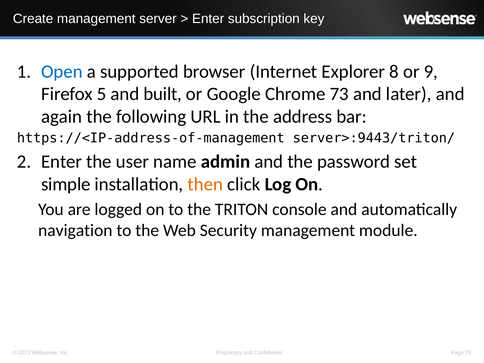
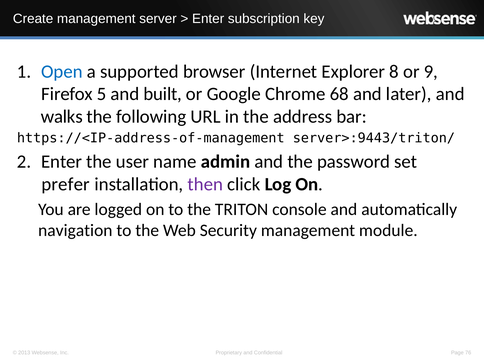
73: 73 -> 68 (339, 94)
again: again -> walks (62, 117)
simple: simple -> prefer (66, 184)
then colour: orange -> purple (205, 184)
